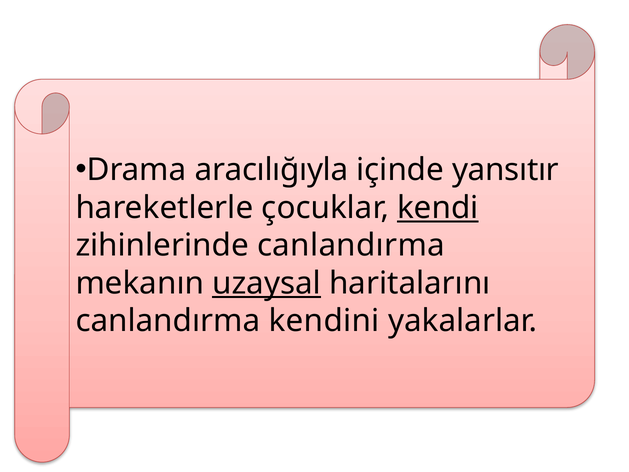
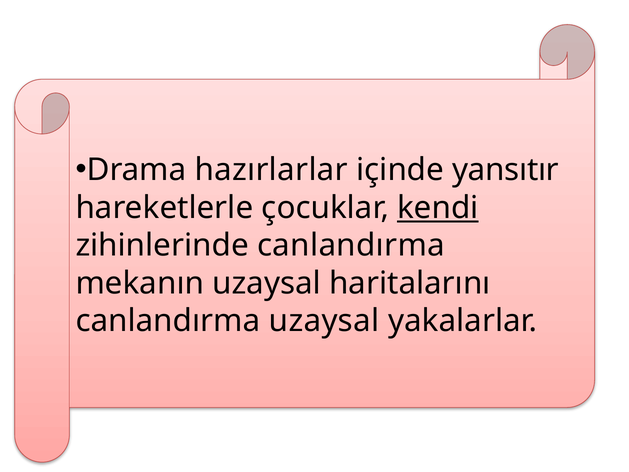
aracılığıyla: aracılığıyla -> hazırlarlar (271, 170)
uzaysal underline: present -> none (267, 283)
canlandırma kendini: kendini -> uzaysal (324, 321)
